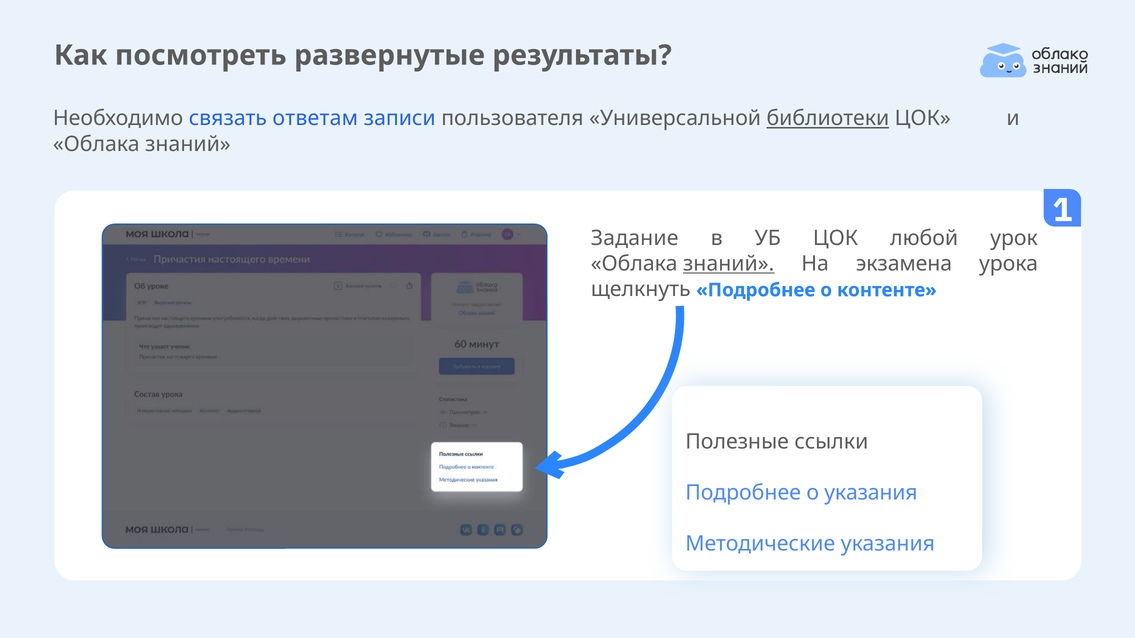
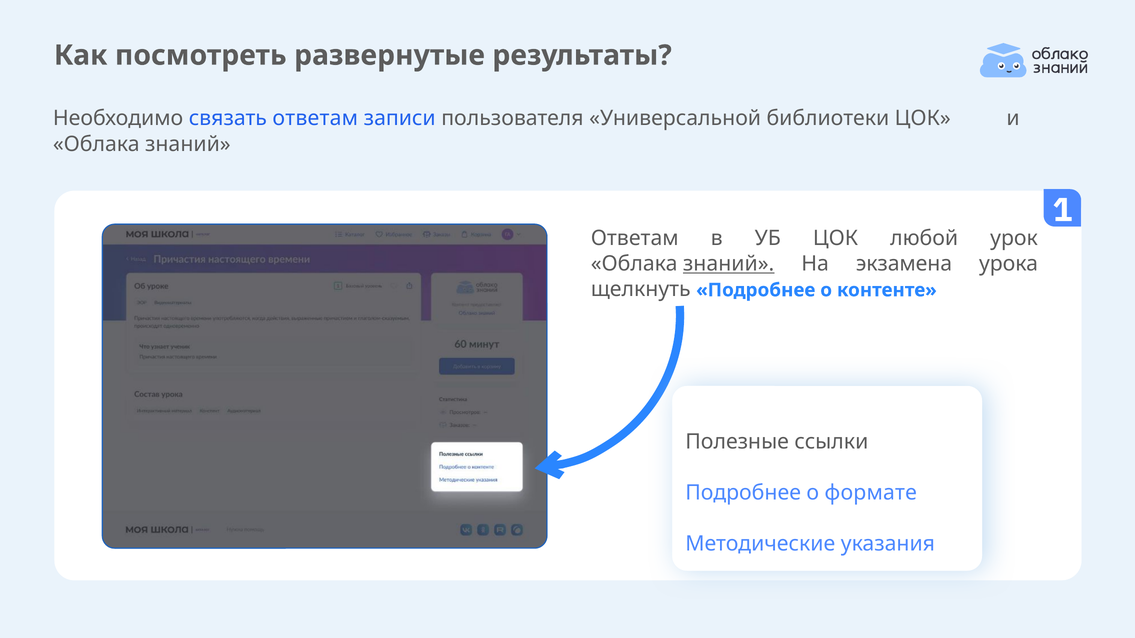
библиотеки underline: present -> none (828, 119)
Задание: Задание -> Ответам (635, 238)
о указания: указания -> формате (871, 493)
